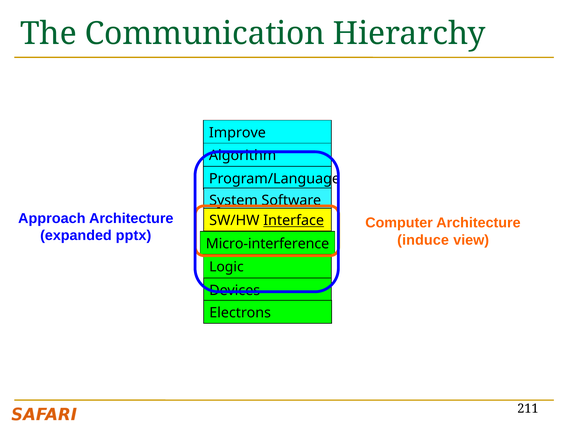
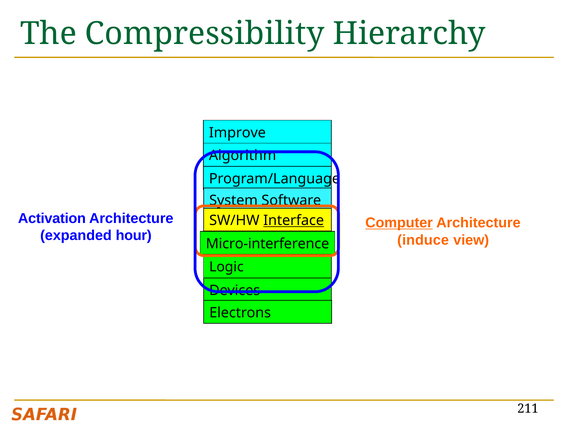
Communication: Communication -> Compressibility (205, 34)
Approach: Approach -> Activation (52, 218)
Computer underline: none -> present (399, 223)
pptx: pptx -> hour (134, 235)
